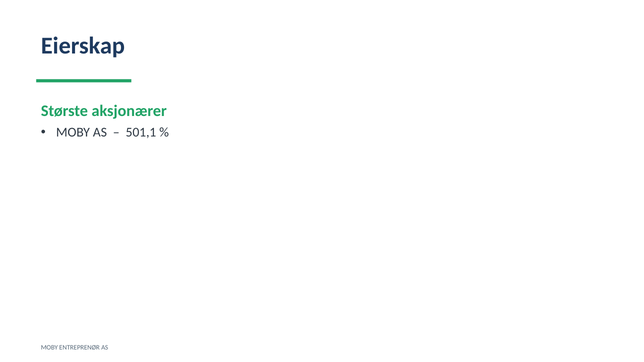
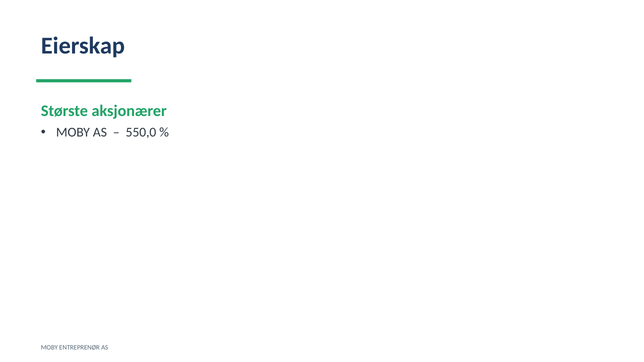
501,1: 501,1 -> 550,0 (141, 132)
